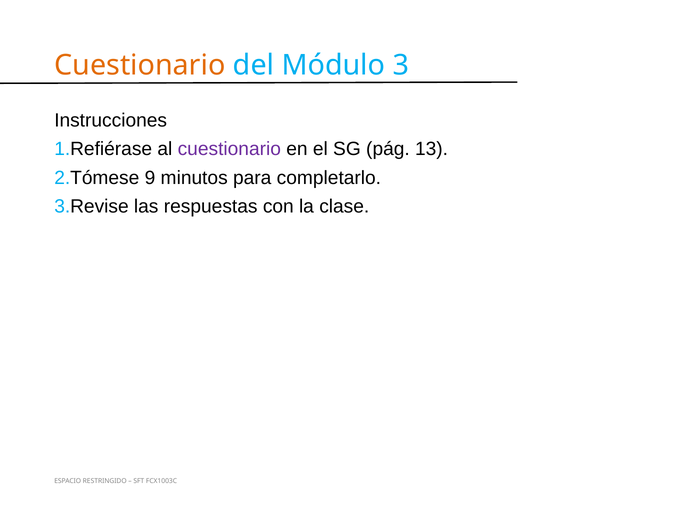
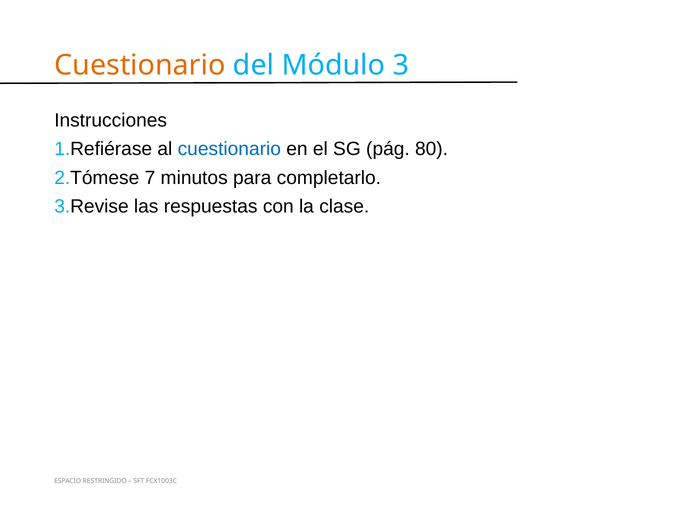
cuestionario colour: purple -> blue (229, 149)
13: 13 -> 80 (432, 149)
9: 9 -> 7 (150, 178)
